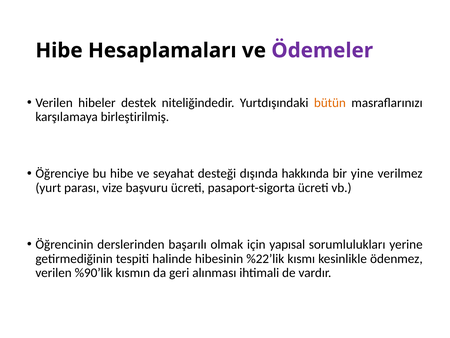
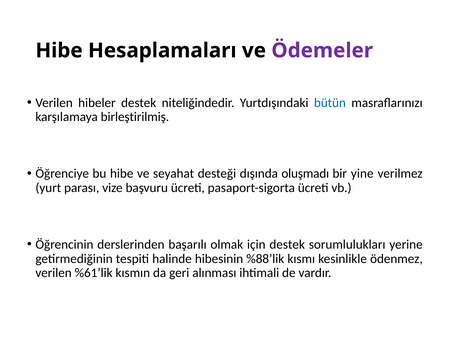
bütün colour: orange -> blue (330, 103)
hakkında: hakkında -> oluşmadı (305, 173)
için yapısal: yapısal -> destek (287, 244)
%22’lik: %22’lik -> %88’lik (265, 258)
%90’lik: %90’lik -> %61’lik (94, 273)
